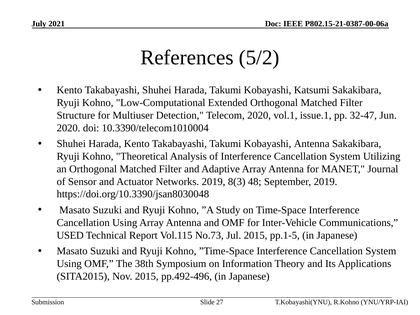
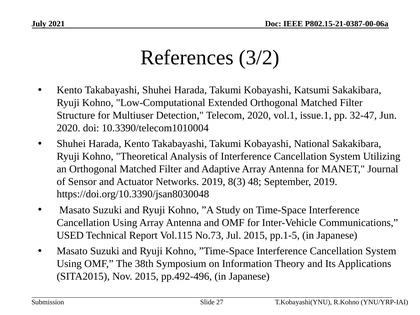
5/2: 5/2 -> 3/2 (259, 57)
Kobayashi Antenna: Antenna -> National (312, 144)
